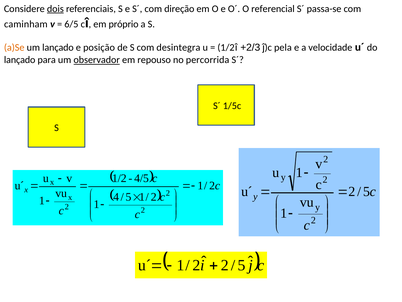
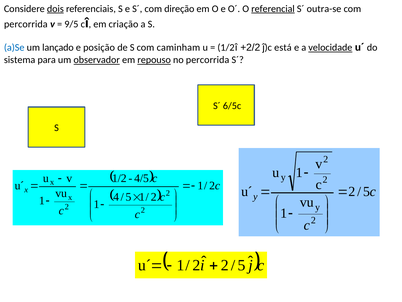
referencial underline: none -> present (273, 9)
passa-se: passa-se -> outra-se (324, 9)
caminham: caminham -> percorrida (26, 24)
6/5: 6/5 -> 9/5 (71, 24)
próprio: próprio -> criação (123, 24)
a)Se colour: orange -> blue (14, 48)
desintegra: desintegra -> caminham (178, 48)
+2/3: +2/3 -> +2/2 (250, 48)
pela: pela -> está (283, 48)
velocidade underline: none -> present (330, 48)
lançado: lançado -> sistema (20, 60)
repouso underline: none -> present (154, 60)
1/5c: 1/5c -> 6/5c (232, 106)
